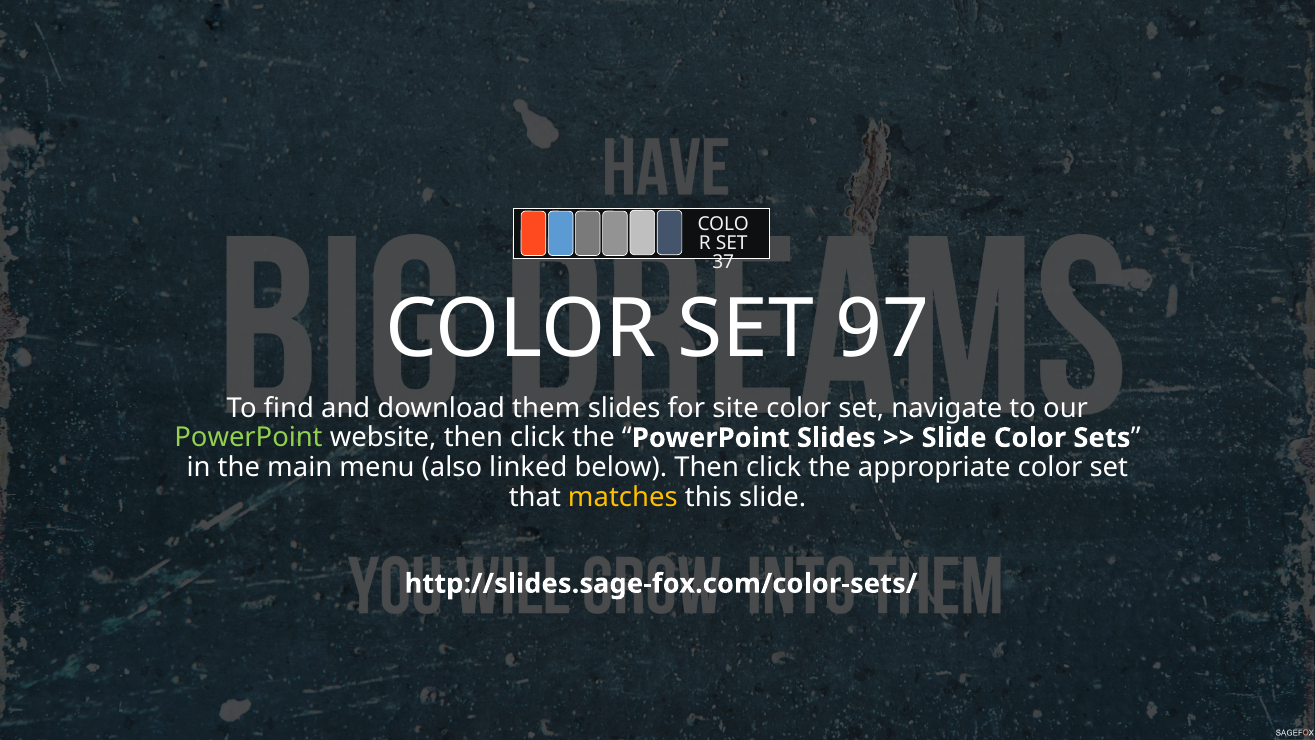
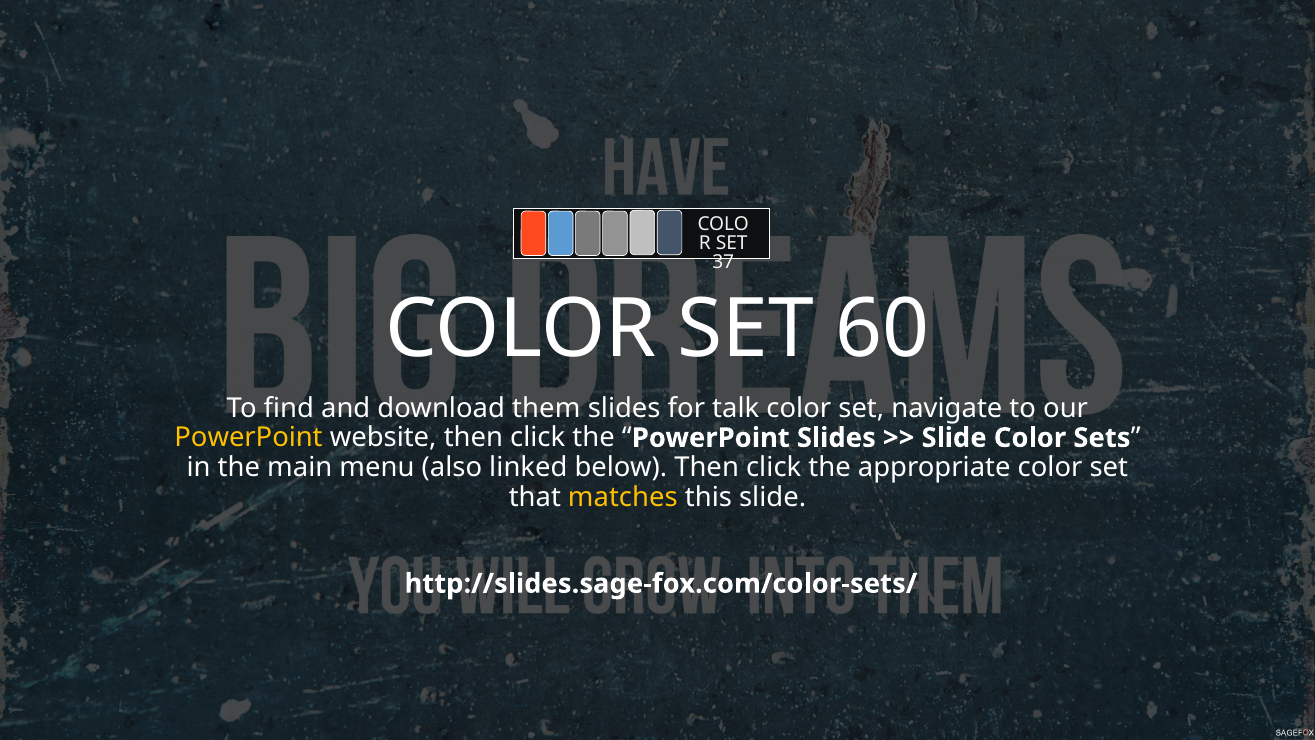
97: 97 -> 60 (883, 329)
site: site -> talk (736, 408)
PowerPoint colour: light green -> yellow (249, 438)
